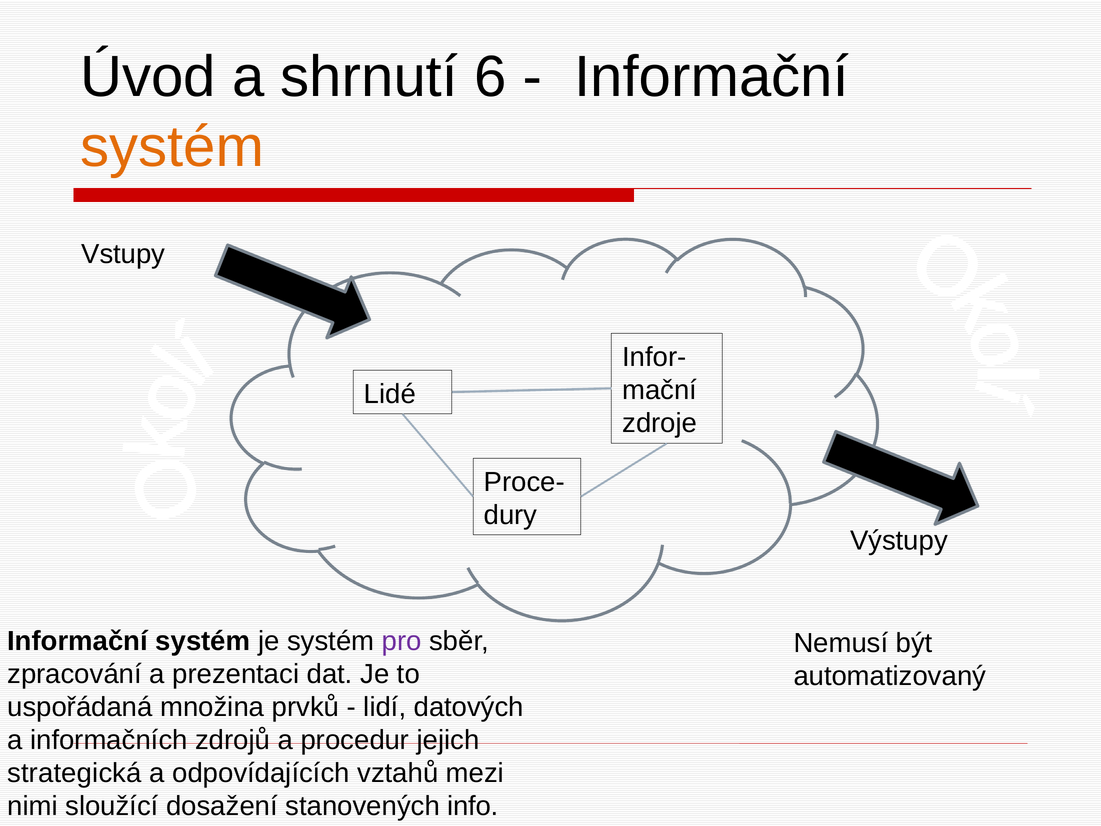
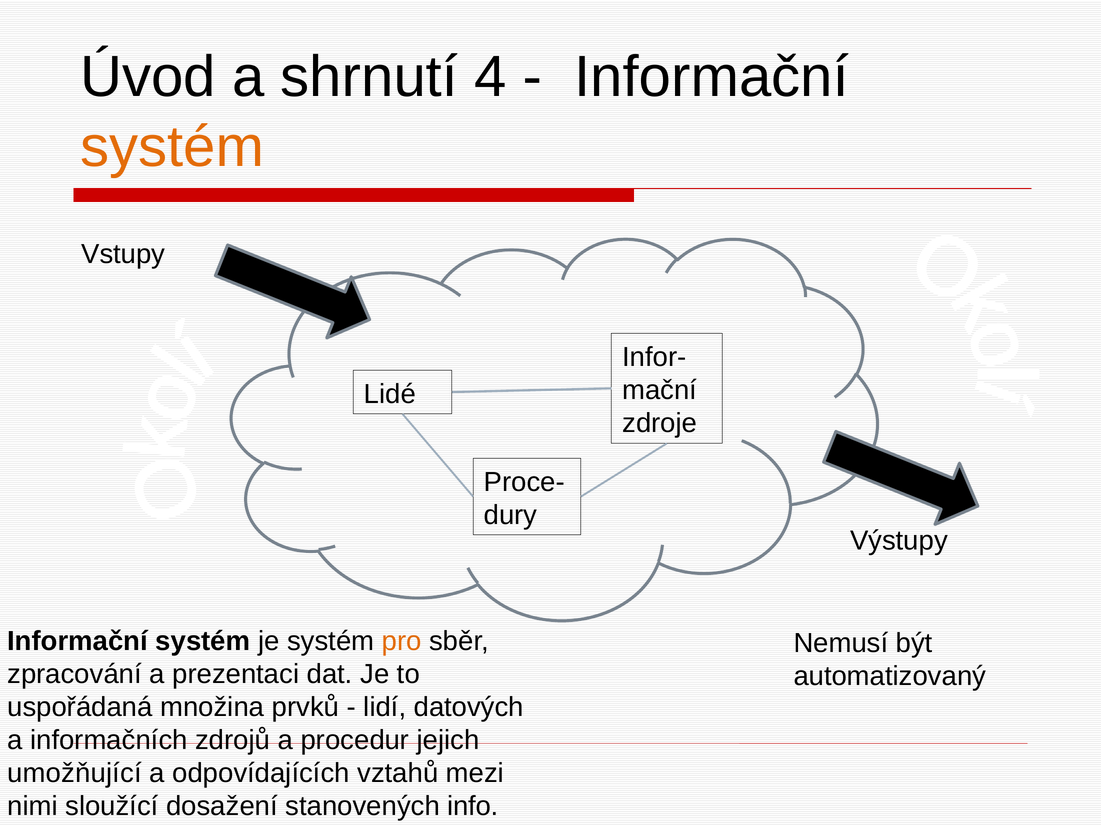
6: 6 -> 4 (490, 77)
pro colour: purple -> orange (402, 641)
strategická: strategická -> umožňující (74, 773)
